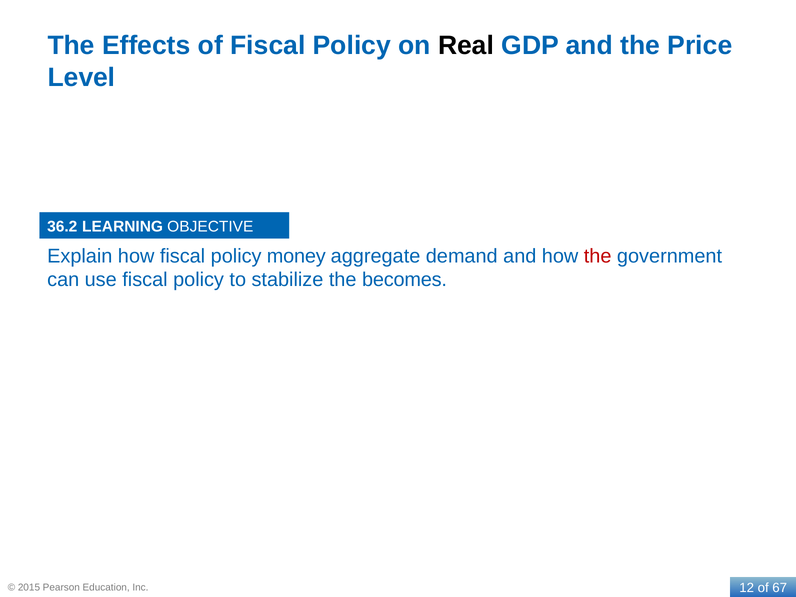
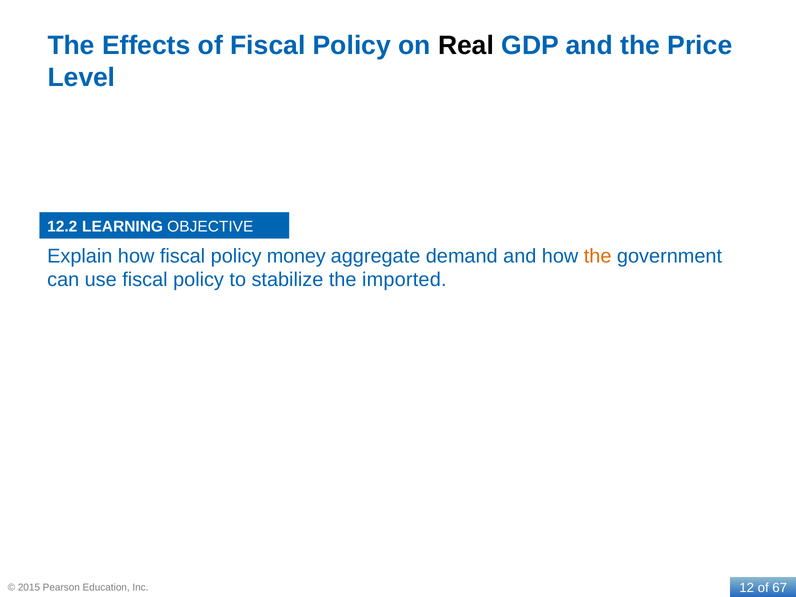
36.2: 36.2 -> 12.2 (62, 227)
the colour: red -> orange (598, 256)
becomes: becomes -> imported (404, 280)
